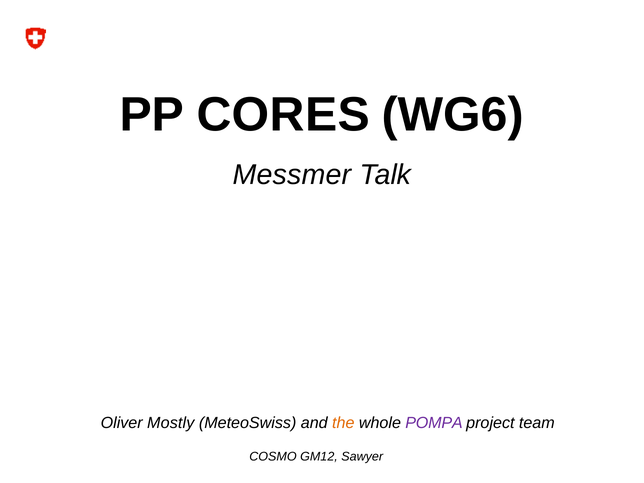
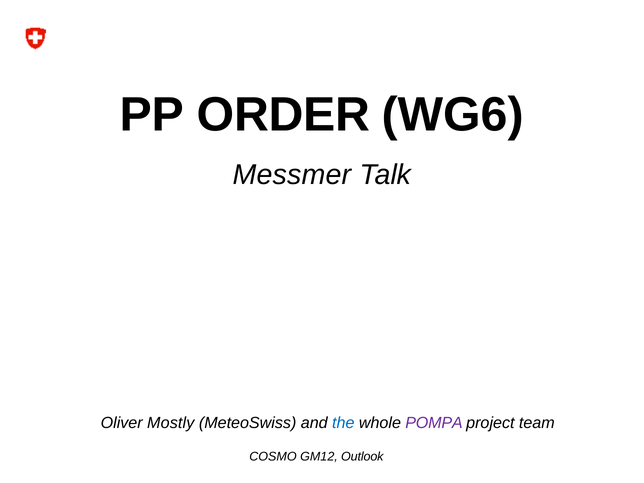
CORES: CORES -> ORDER (284, 115)
the colour: orange -> blue (343, 423)
Sawyer: Sawyer -> Outlook (362, 456)
